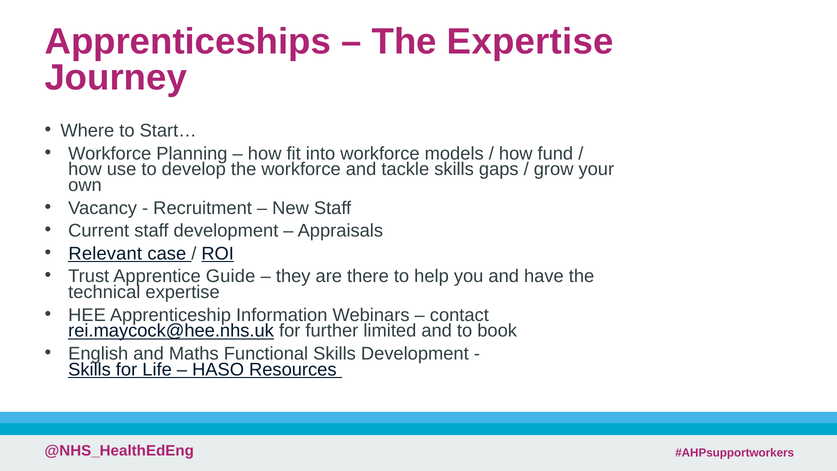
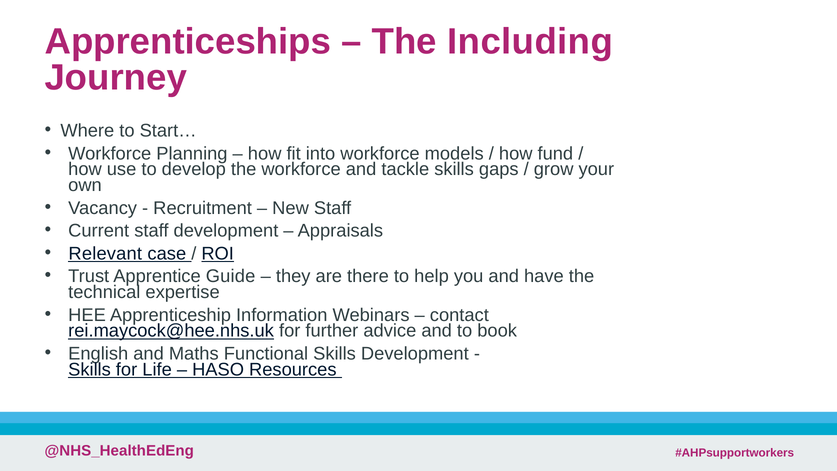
The Expertise: Expertise -> Including (530, 42)
limited: limited -> advice (390, 331)
